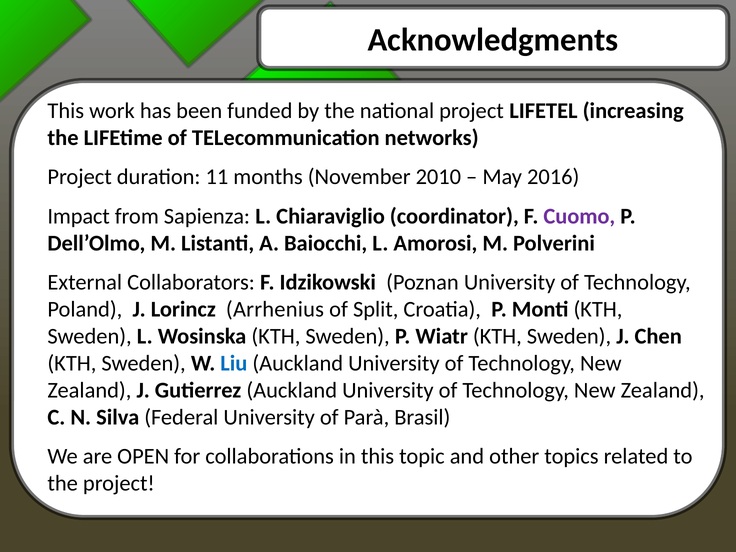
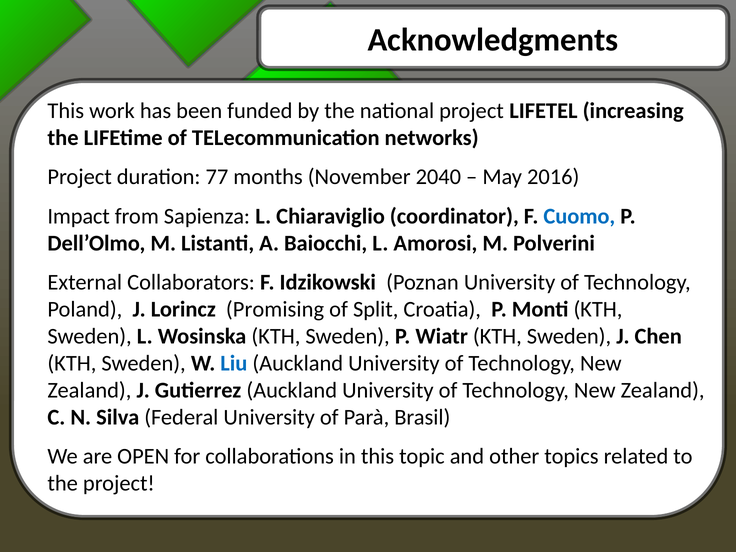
11: 11 -> 77 (217, 177)
2010: 2010 -> 2040 (438, 177)
Cuomo colour: purple -> blue (579, 216)
Arrhenius: Arrhenius -> Promising (275, 309)
